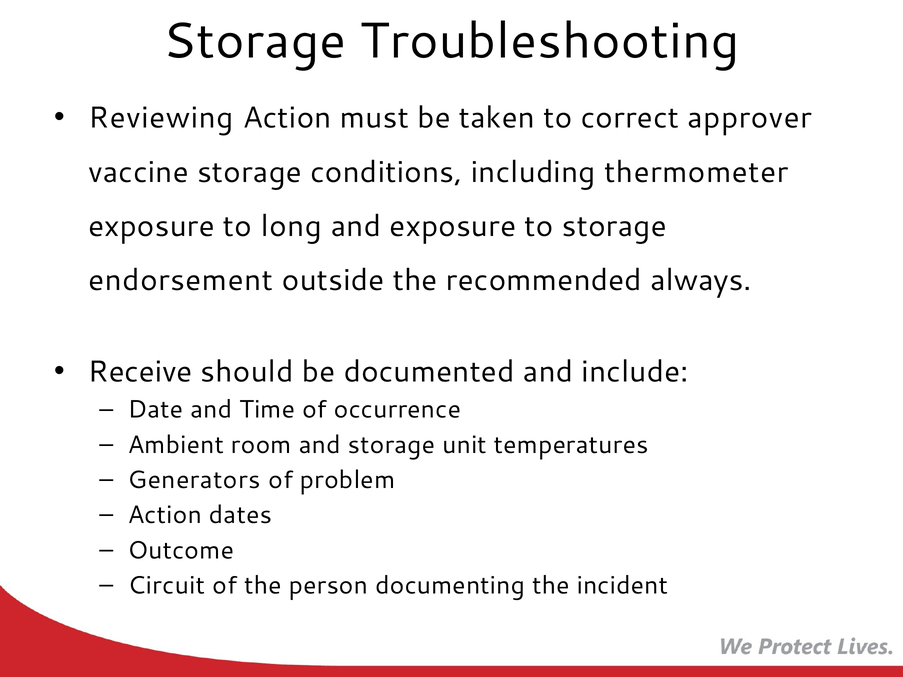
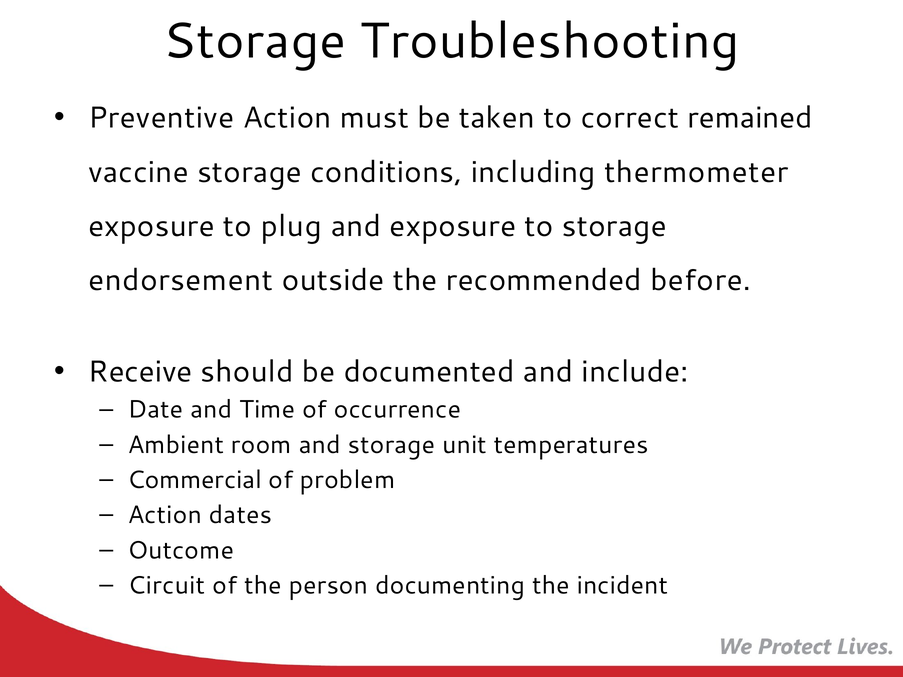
Reviewing: Reviewing -> Preventive (161, 118)
approver: approver -> remained (750, 118)
long: long -> plug (291, 226)
always: always -> before (701, 281)
Generators: Generators -> Commercial (195, 480)
